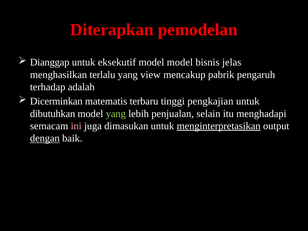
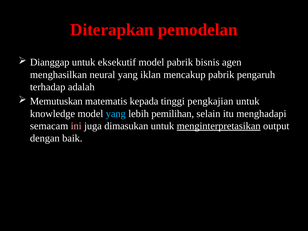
model model: model -> pabrik (180, 62)
jelas: jelas -> agen (232, 62)
terlalu: terlalu -> neural (102, 75)
view: view -> iklan (151, 75)
Dicerminkan: Dicerminkan -> Memutuskan (56, 101)
terbaru: terbaru -> kepada (144, 101)
dibutuhkan: dibutuhkan -> knowledge (53, 114)
yang colour: light green -> light blue (116, 114)
penjualan: penjualan -> pemilihan (173, 114)
dengan underline: present -> none (45, 138)
